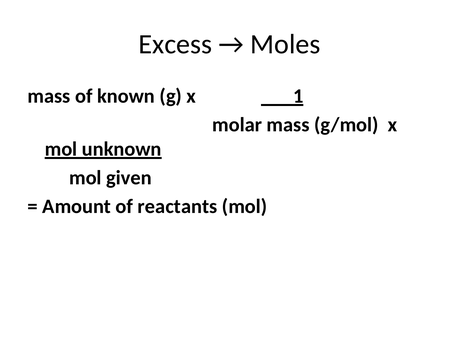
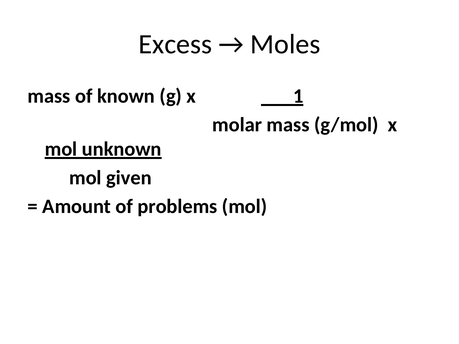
reactants: reactants -> problems (178, 206)
